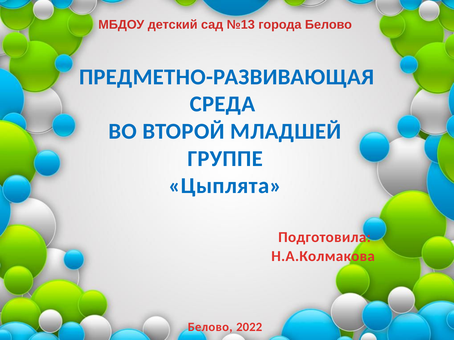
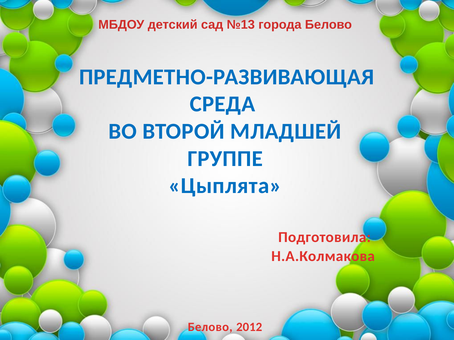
2022: 2022 -> 2012 (249, 328)
